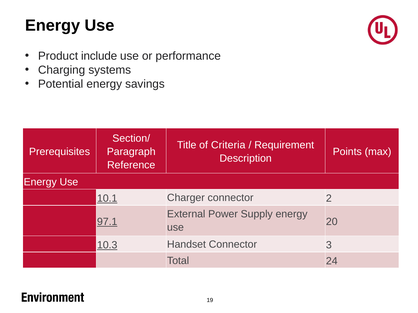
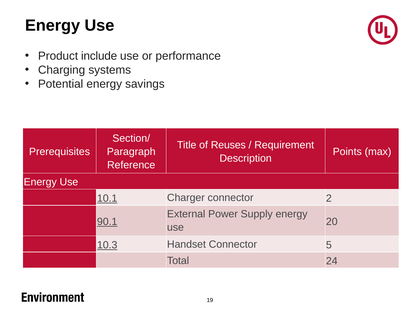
Criteria: Criteria -> Reuses (228, 145)
97.1: 97.1 -> 90.1 (107, 222)
3: 3 -> 5 (329, 245)
